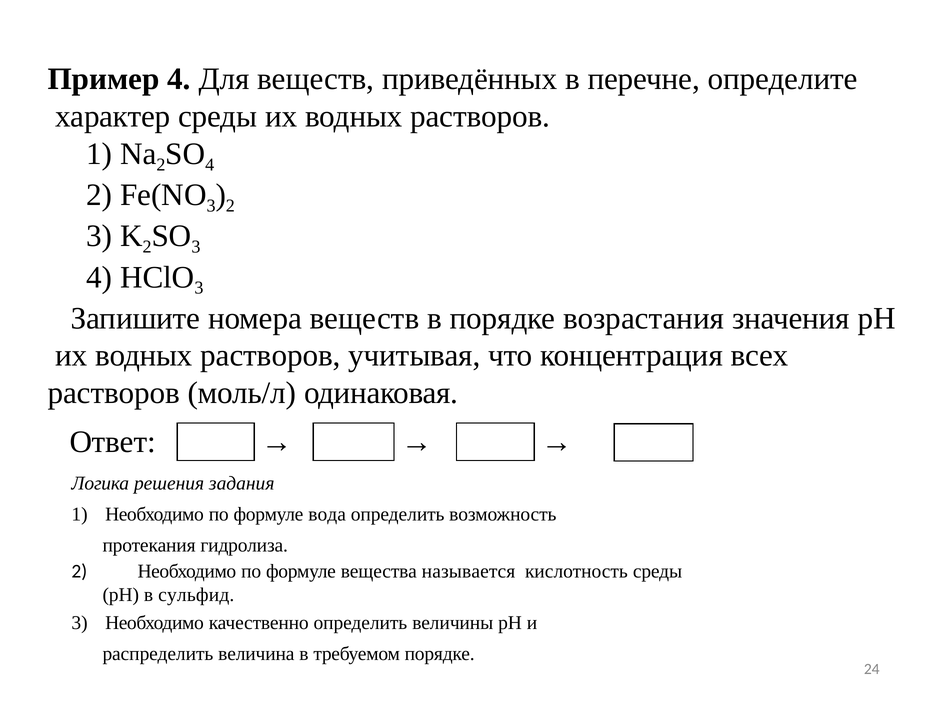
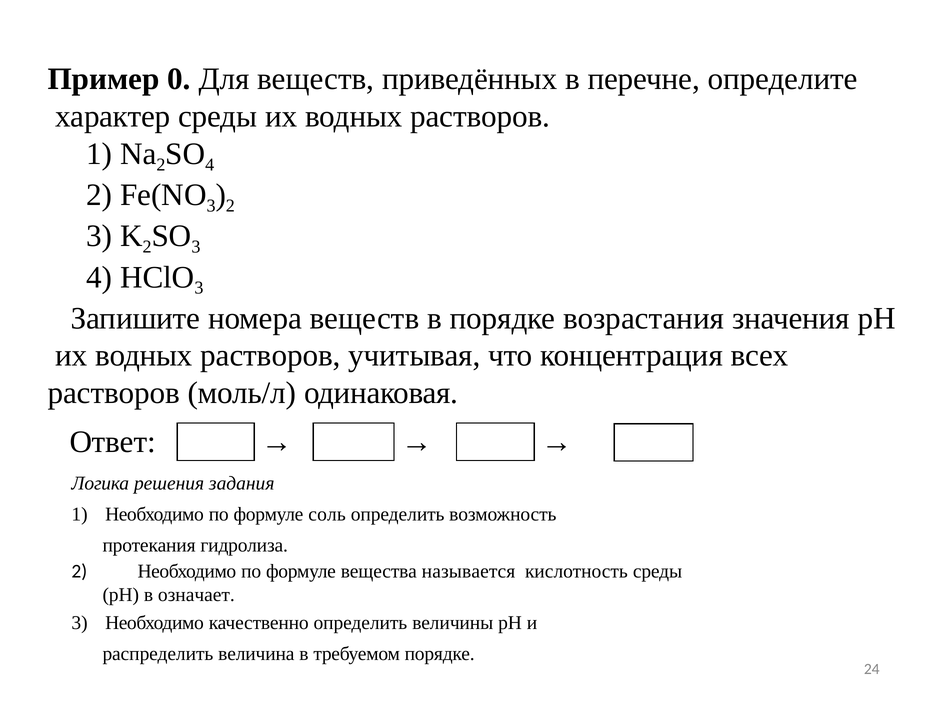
Пример 4: 4 -> 0 (179, 79)
вода: вода -> соль (327, 515)
сульфид: сульфид -> означает (196, 595)
